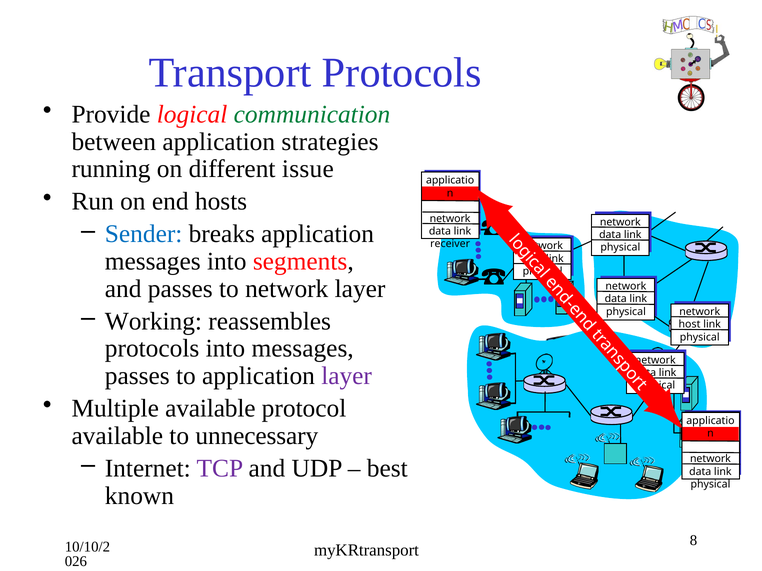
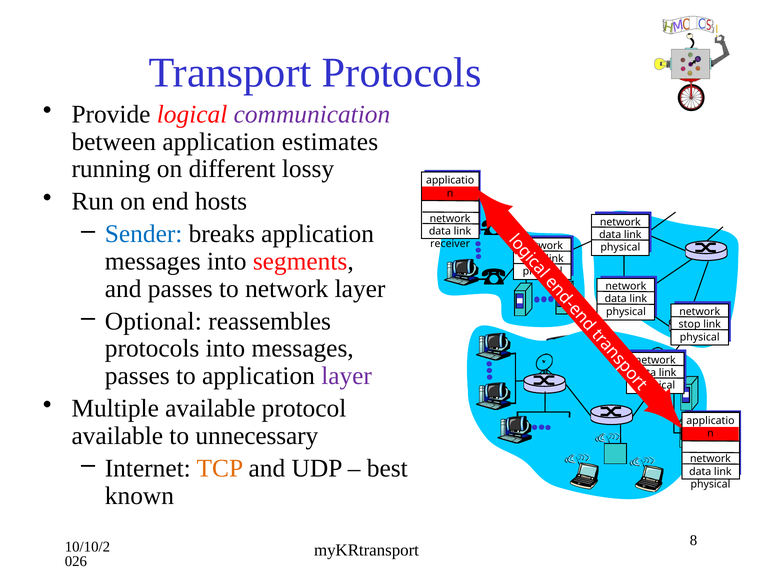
communication colour: green -> purple (312, 114)
strategies: strategies -> estimates (330, 142)
issue: issue -> lossy (308, 169)
Working: Working -> Optional (153, 321)
host: host -> stop (690, 325)
TCP colour: purple -> orange (220, 469)
